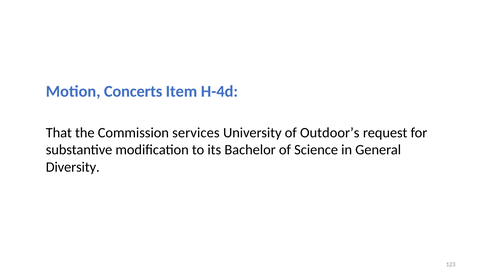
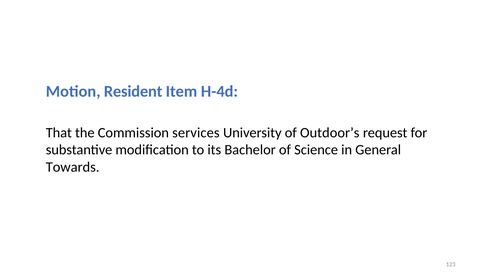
Concerts: Concerts -> Resident (133, 92)
Diversity: Diversity -> Towards (73, 167)
